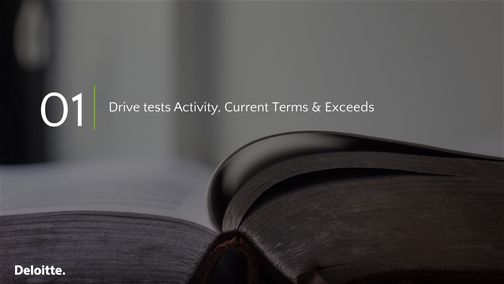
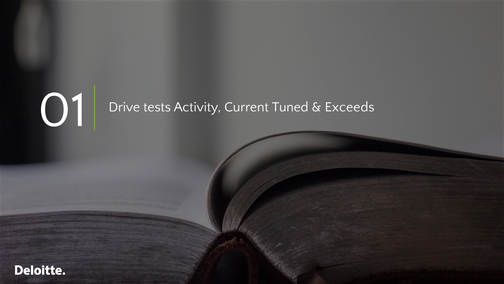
Terms: Terms -> Tuned (290, 107)
